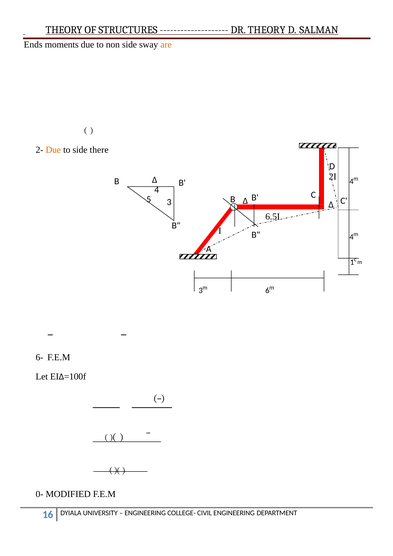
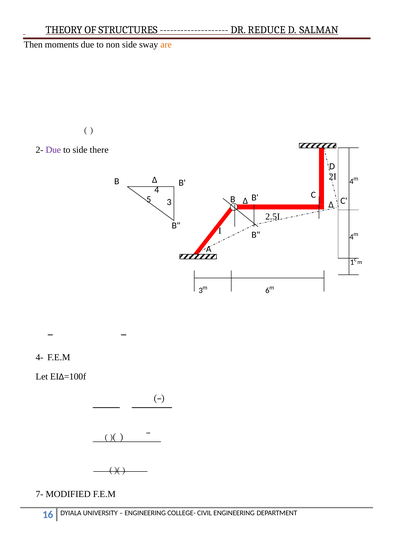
DR THEORY: THEORY -> REDUCE (267, 30)
Ends: Ends -> Then (33, 45)
Due colour: orange -> purple (53, 150)
6.5I: 6.5I -> 2.5I (273, 217)
6-: 6- -> 4- (40, 357)
0-: 0- -> 7- (40, 494)
